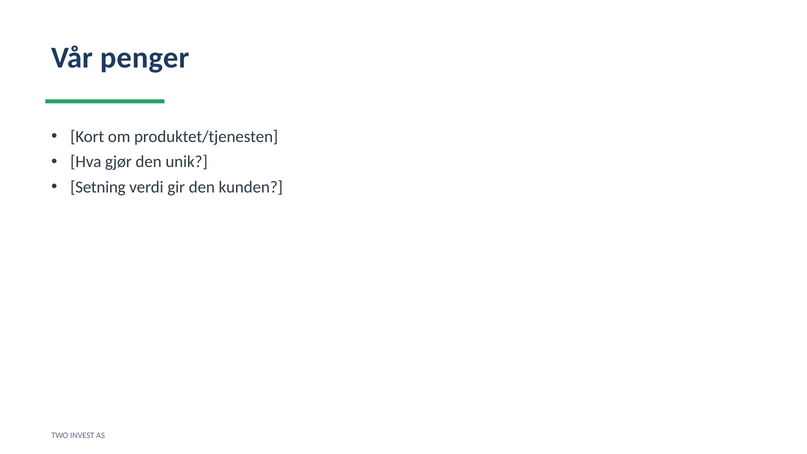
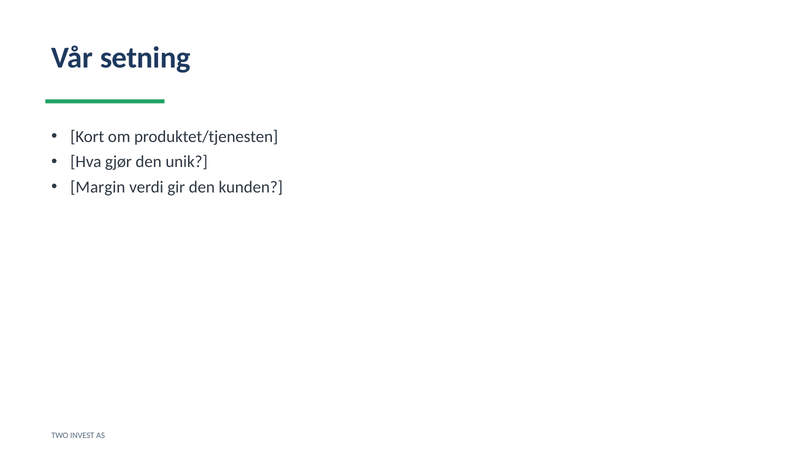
penger: penger -> setning (145, 58)
Setning: Setning -> Margin (98, 187)
